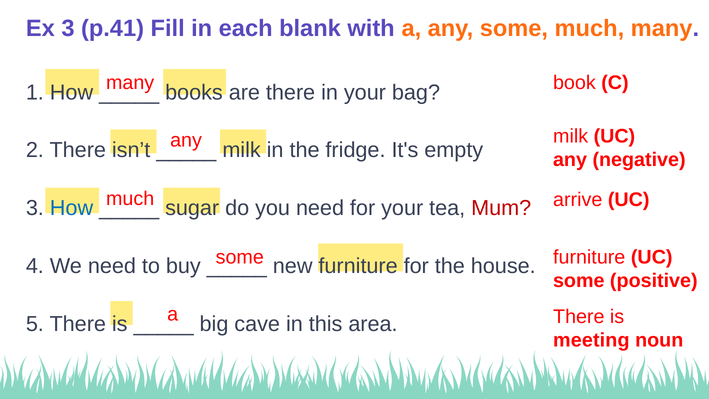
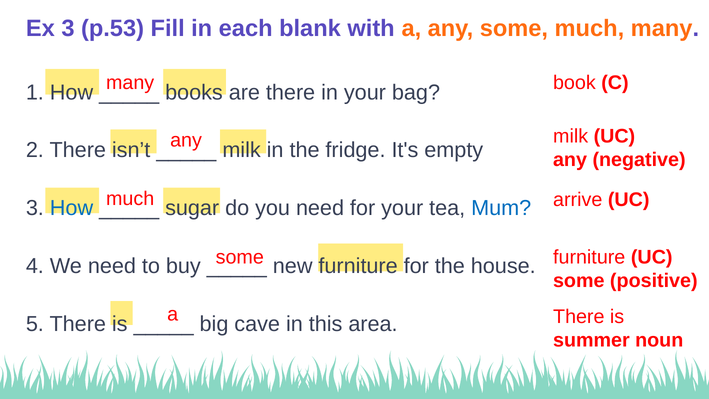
p.41: p.41 -> p.53 (113, 28)
Mum colour: red -> blue (501, 208)
meeting: meeting -> summer (591, 340)
